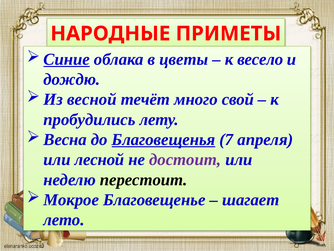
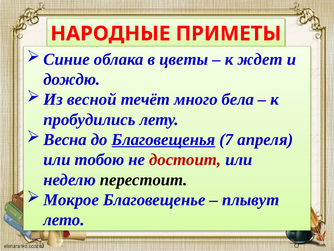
Синие underline: present -> none (67, 59)
весело: весело -> ждет (260, 59)
свой: свой -> бела (238, 99)
лесной: лесной -> тобою (100, 159)
достоит colour: purple -> red (185, 159)
шагает: шагает -> плывут (251, 199)
